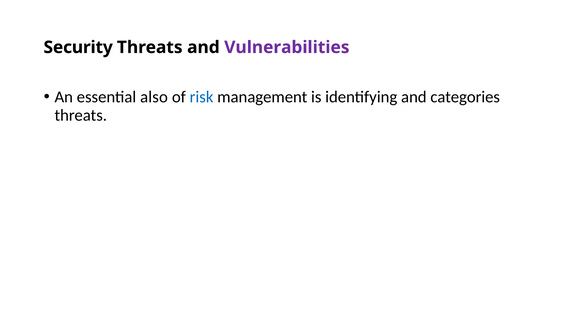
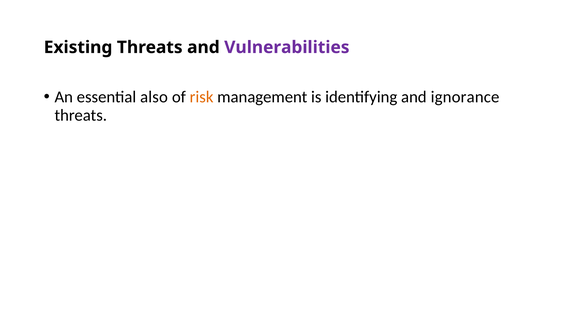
Security: Security -> Existing (78, 47)
risk colour: blue -> orange (202, 97)
categories: categories -> ignorance (465, 97)
